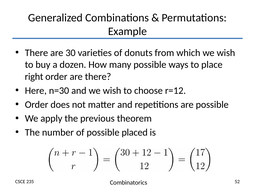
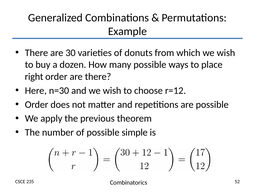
placed: placed -> simple (135, 132)
